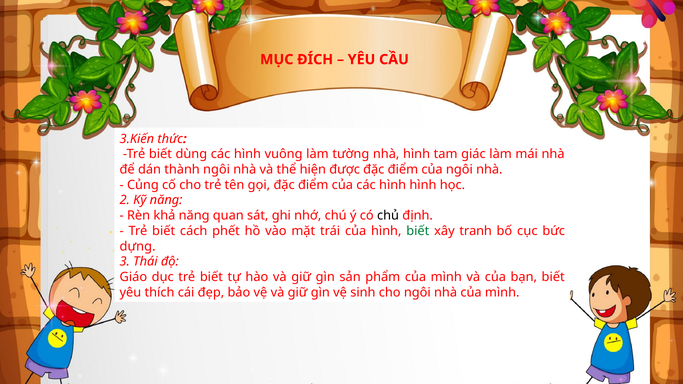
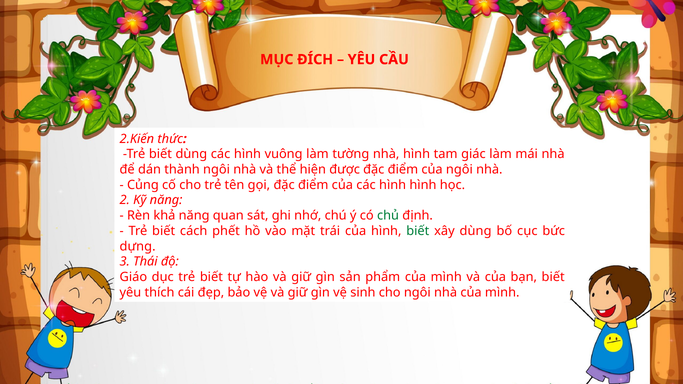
3.Kiến: 3.Kiến -> 2.Kiến (137, 139)
chủ colour: black -> green (388, 216)
xây tranh: tranh -> dùng (476, 231)
